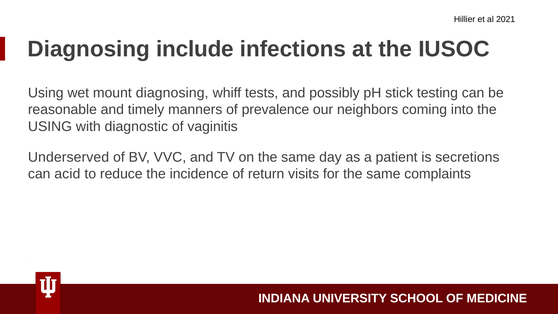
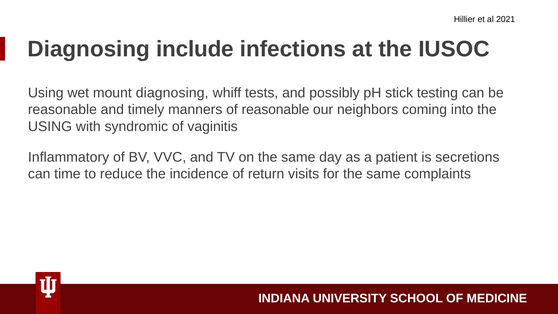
of prevalence: prevalence -> reasonable (275, 110)
diagnostic: diagnostic -> syndromic (136, 126)
Underserved: Underserved -> Inflammatory (69, 157)
acid: acid -> time (67, 174)
